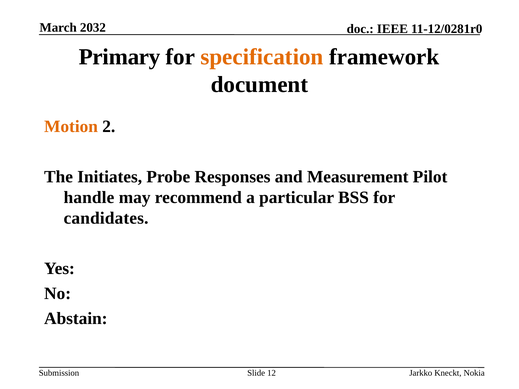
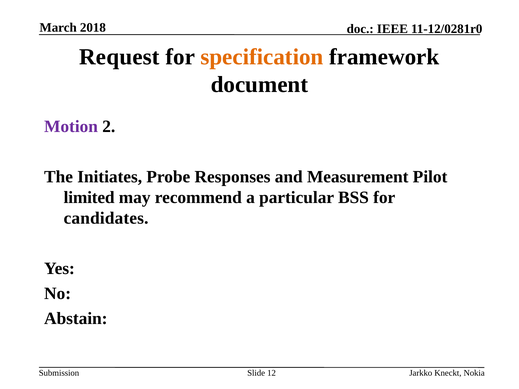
2032: 2032 -> 2018 (93, 28)
Primary: Primary -> Request (119, 57)
Motion colour: orange -> purple (71, 127)
handle: handle -> limited (89, 198)
